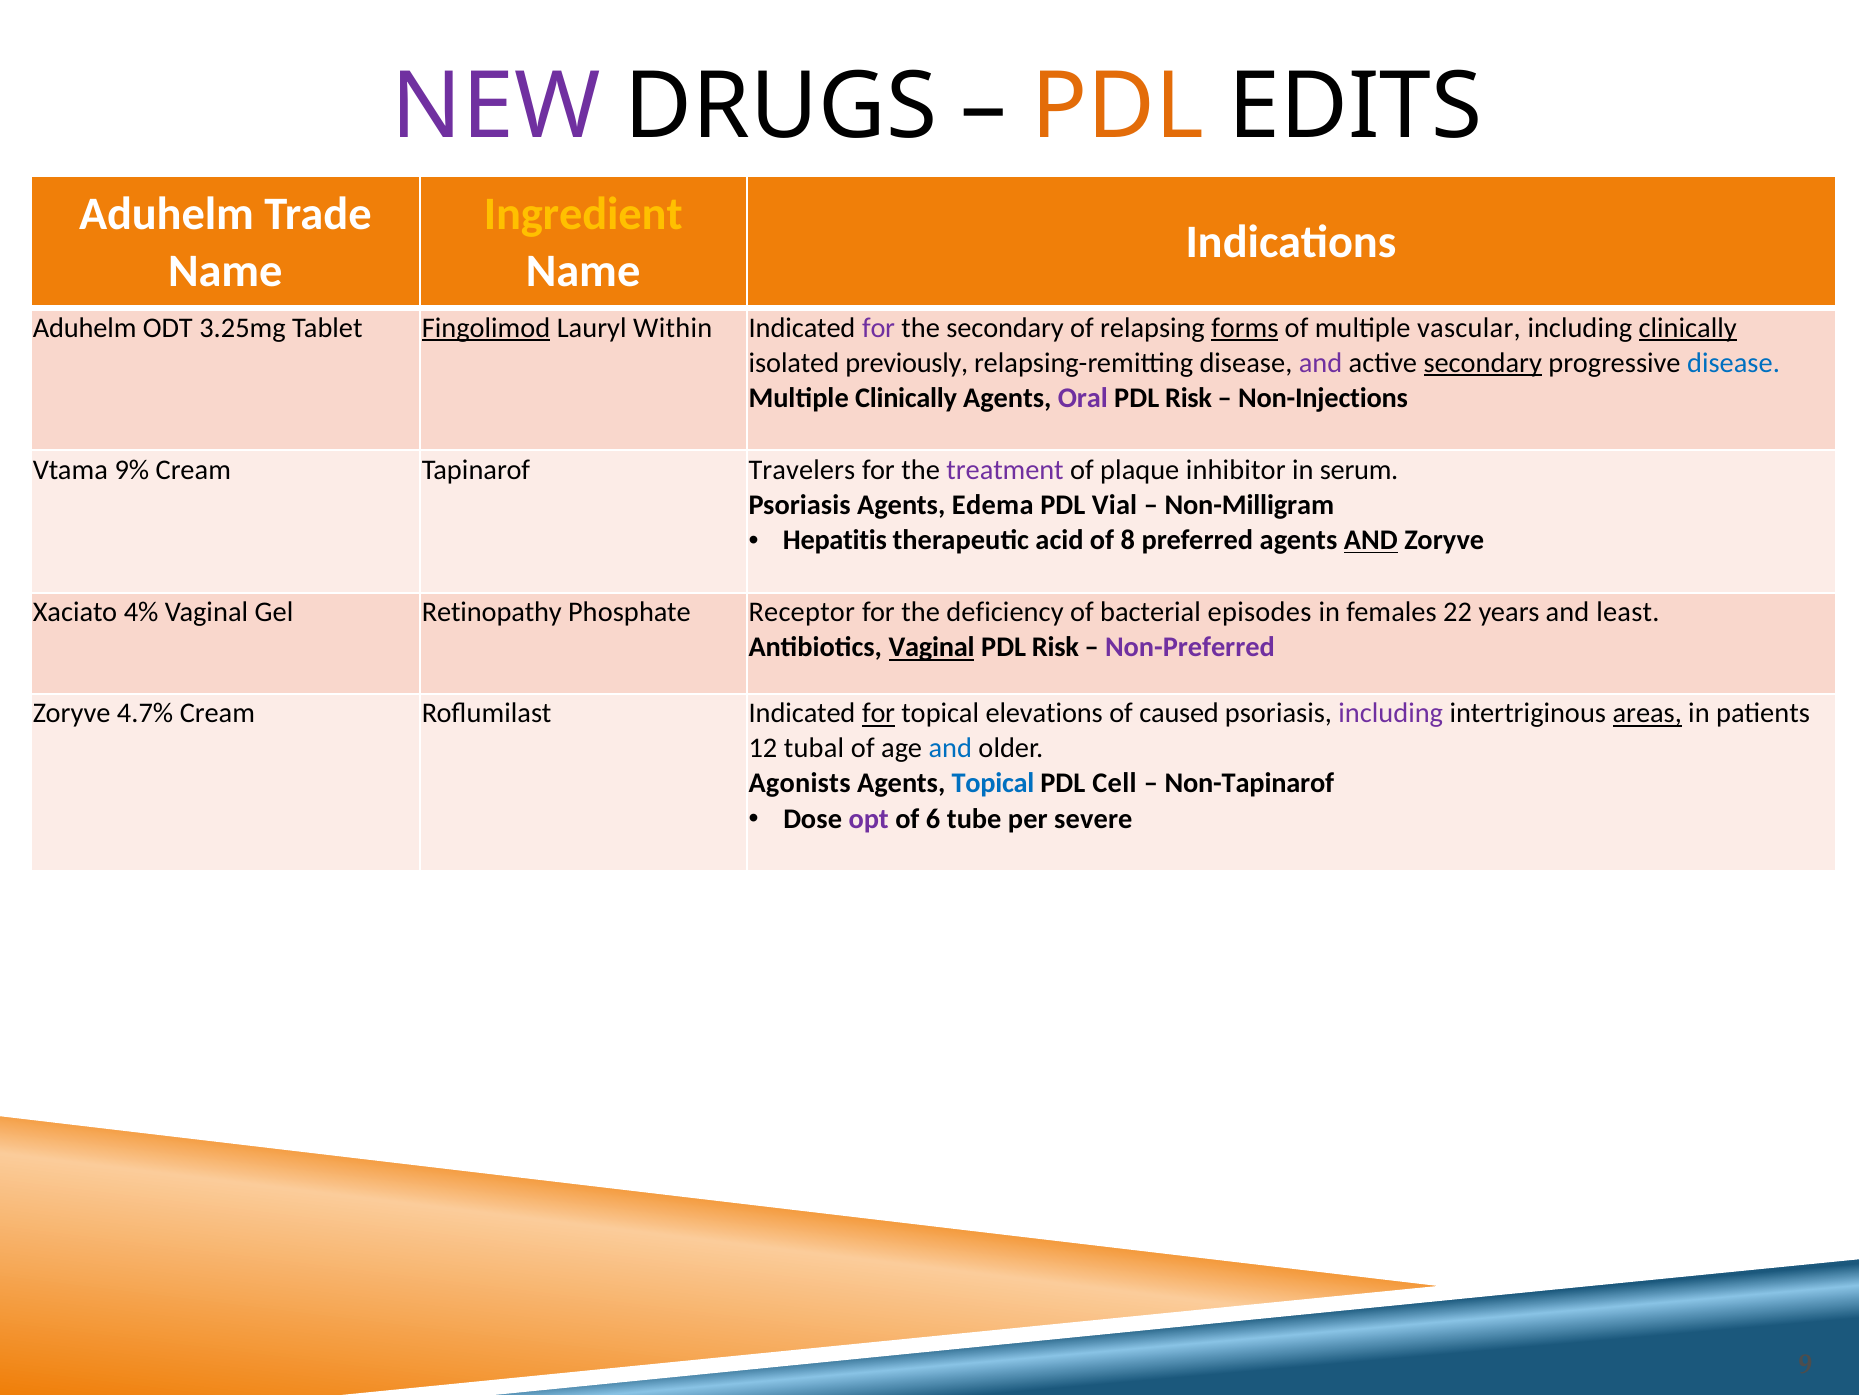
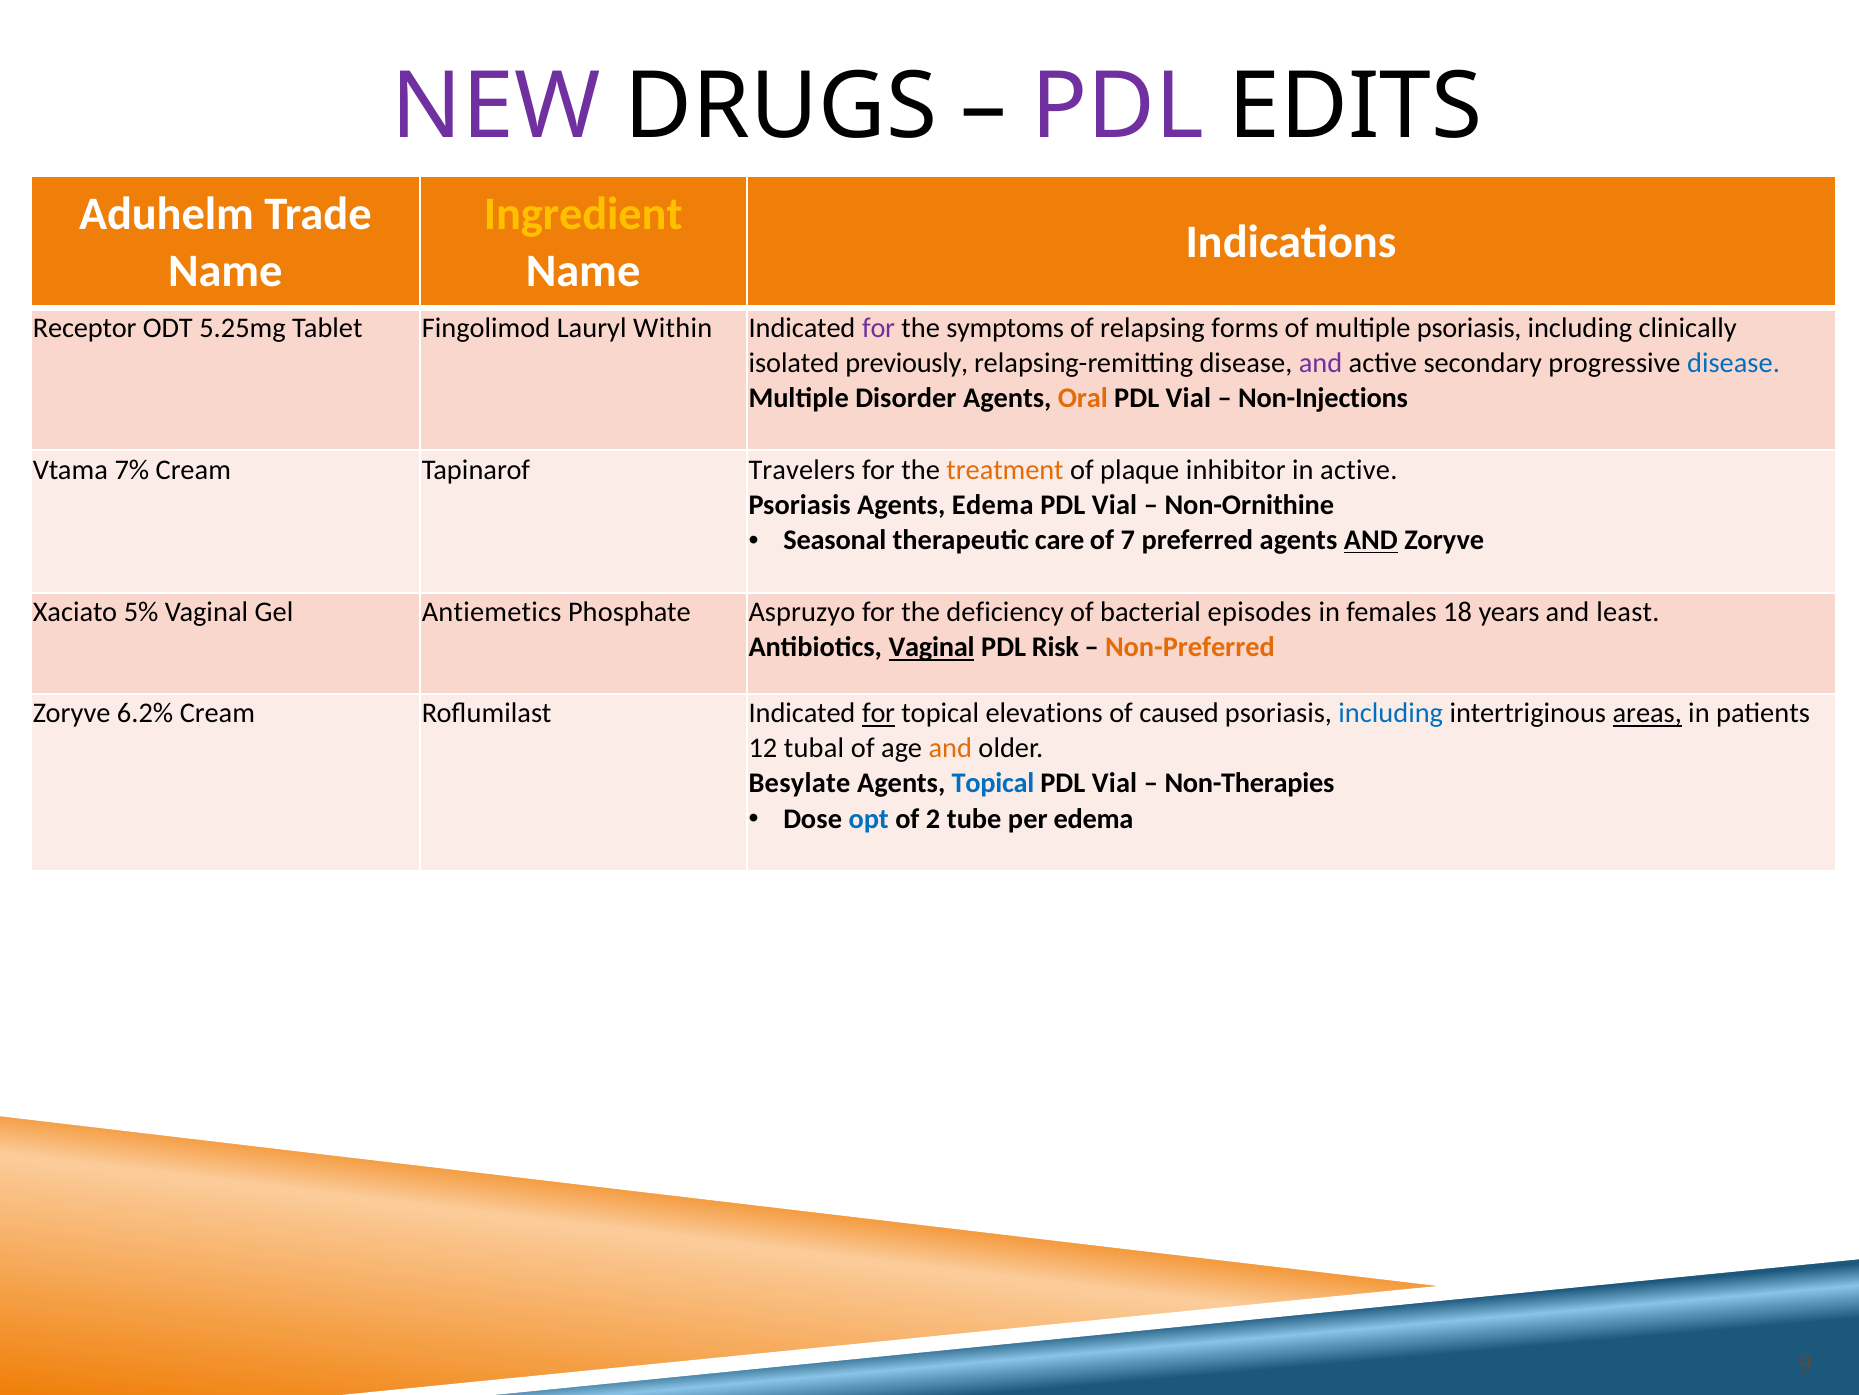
PDL colour: orange -> purple (1118, 107)
Aduhelm: Aduhelm -> Receptor (85, 328)
3.25mg: 3.25mg -> 5.25mg (243, 328)
Fingolimod underline: present -> none (486, 328)
the secondary: secondary -> symptoms (1005, 328)
forms underline: present -> none (1245, 328)
multiple vascular: vascular -> psoriasis (1469, 328)
clinically underline: present -> none (1688, 328)
secondary underline: present -> none (1483, 363)
Multiple Clinically: Clinically -> Disorder (906, 398)
Oral colour: purple -> orange (1083, 398)
Risk: Risk -> Vial (1188, 398)
9%: 9% -> 7% (132, 470)
treatment colour: purple -> orange (1005, 470)
in serum: serum -> active (1359, 470)
Non-Milligram: Non-Milligram -> Non-Ornithine (1249, 505)
Hepatitis: Hepatitis -> Seasonal (835, 540)
acid: acid -> care (1060, 540)
8: 8 -> 7 (1128, 540)
4%: 4% -> 5% (141, 612)
Retinopathy: Retinopathy -> Antiemetics (492, 612)
Receptor: Receptor -> Aspruzyo (802, 612)
22: 22 -> 18 (1458, 612)
Non-Preferred colour: purple -> orange (1190, 647)
4.7%: 4.7% -> 6.2% (145, 713)
including colour: purple -> blue (1391, 713)
and colour: blue -> orange (950, 748)
Agonists: Agonists -> Besylate (800, 783)
Cell: Cell -> Vial (1115, 783)
Non-Tapinarof: Non-Tapinarof -> Non-Therapies (1249, 783)
opt colour: purple -> blue (869, 818)
6: 6 -> 2 (933, 818)
per severe: severe -> edema (1094, 818)
